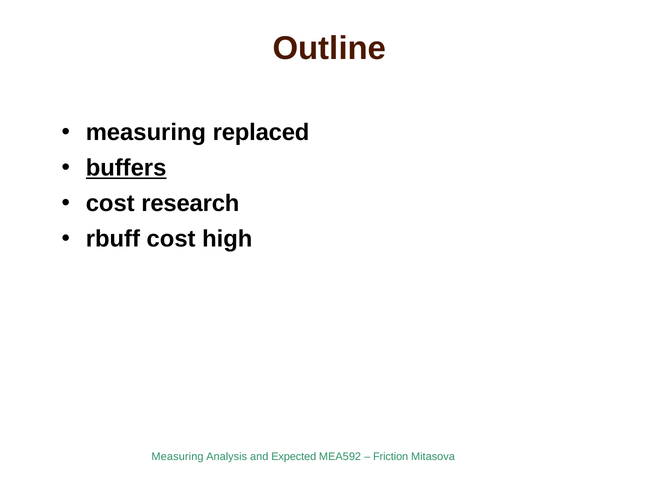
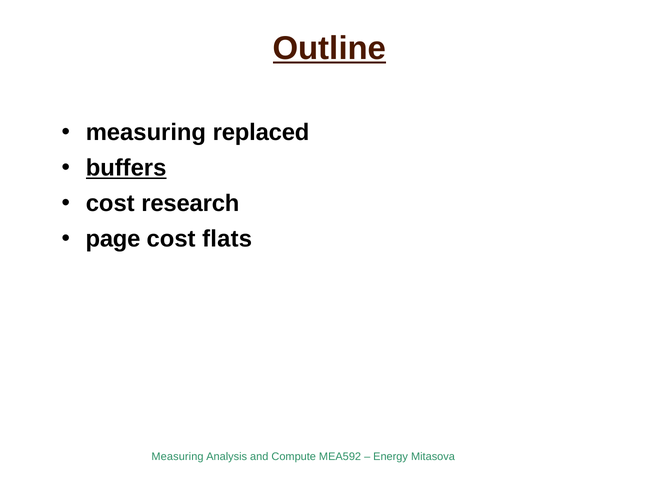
Outline underline: none -> present (329, 48)
rbuff: rbuff -> page (113, 239)
high: high -> flats (227, 239)
Expected: Expected -> Compute (294, 457)
Friction: Friction -> Energy (391, 457)
